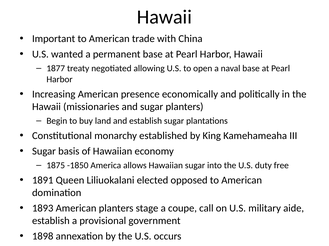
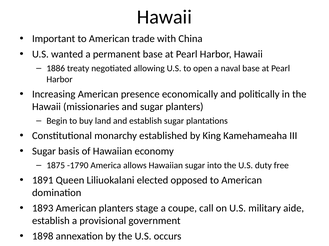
1877: 1877 -> 1886 (56, 69)
-1850: -1850 -> -1790 (78, 166)
